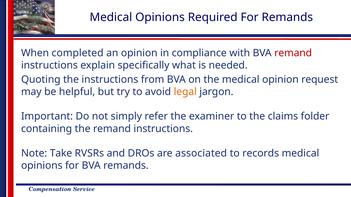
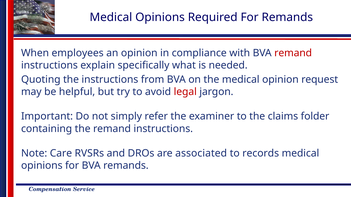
completed: completed -> employees (78, 53)
legal colour: orange -> red (185, 92)
Take: Take -> Care (61, 154)
